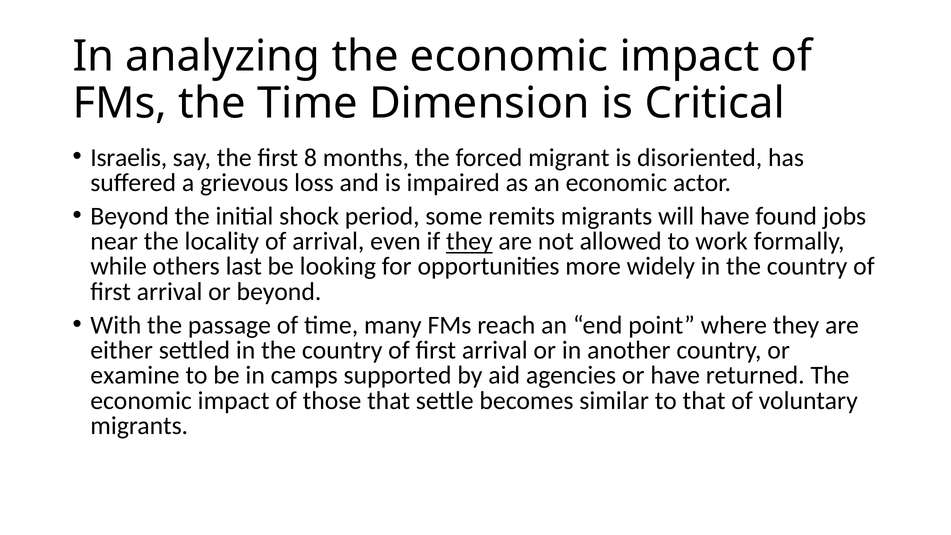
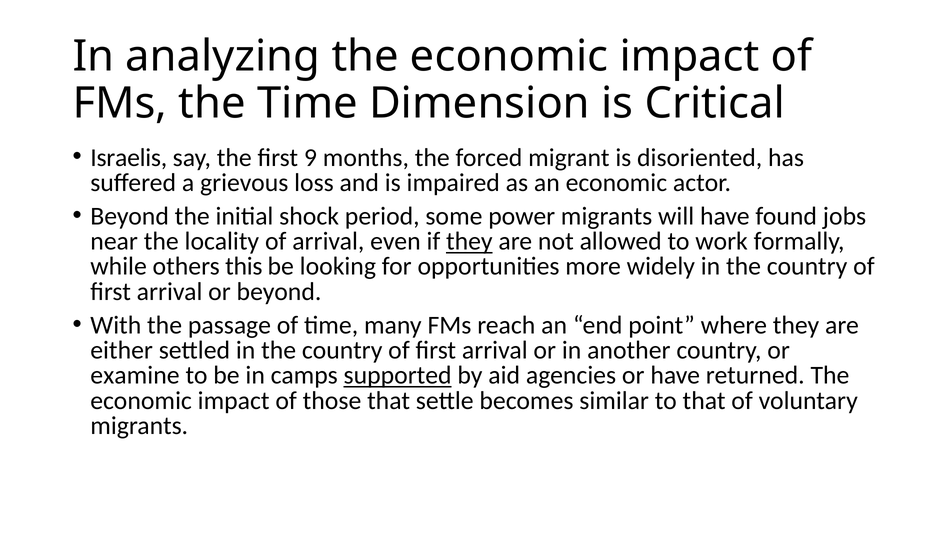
8: 8 -> 9 (310, 157)
remits: remits -> power (522, 216)
last: last -> this (244, 266)
supported underline: none -> present (398, 375)
